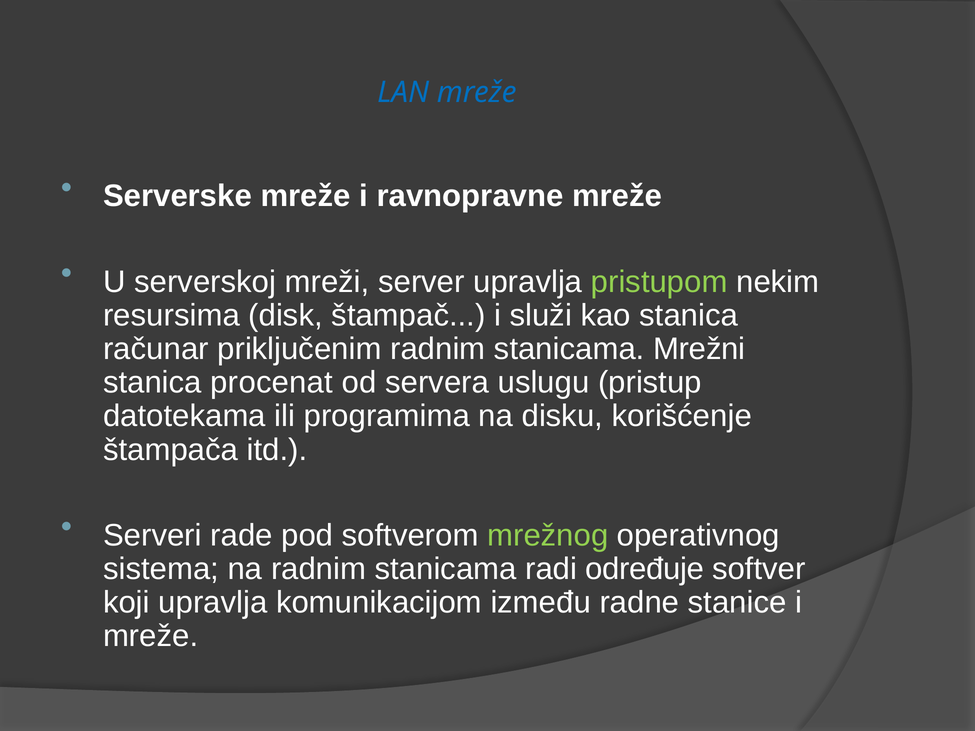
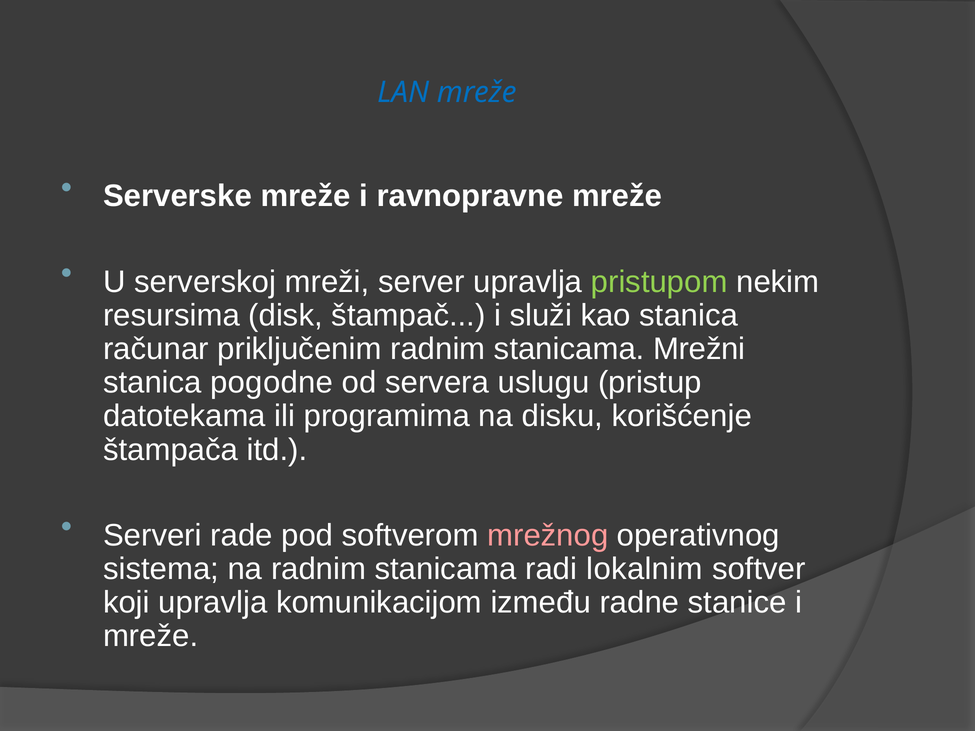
procenat: procenat -> pogodne (272, 383)
mrežnog colour: light green -> pink (548, 536)
određuje: određuje -> lokalnim (644, 569)
